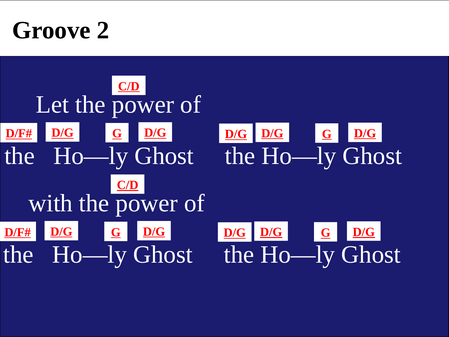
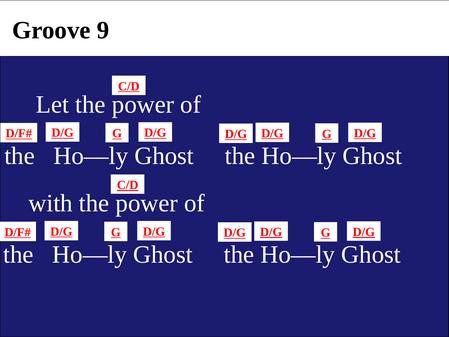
2: 2 -> 9 (103, 30)
